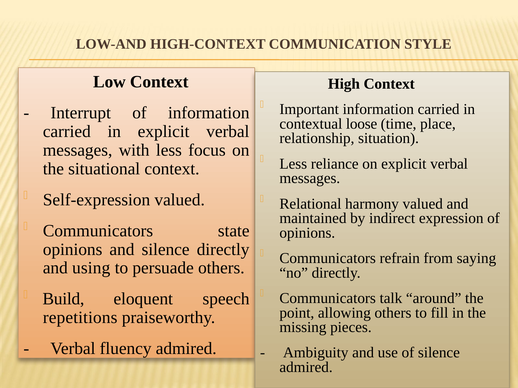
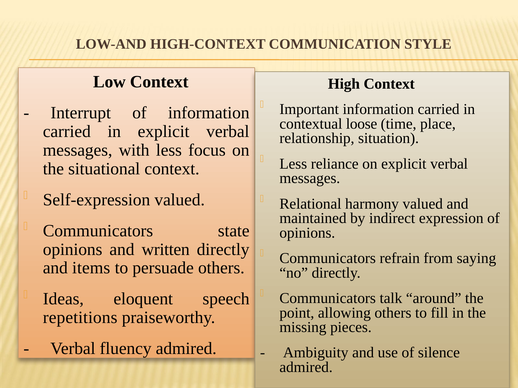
and silence: silence -> written (166, 250)
using: using -> items (91, 268)
Build: Build -> Ideas (63, 299)
